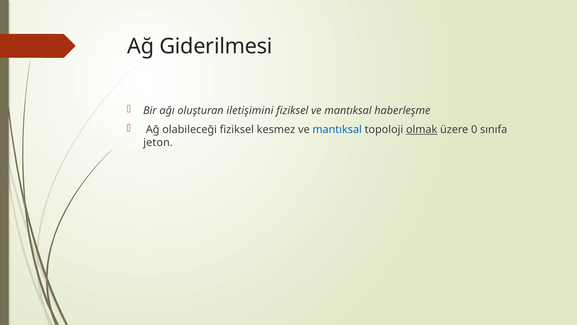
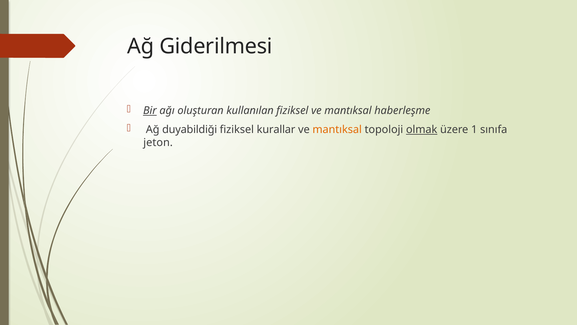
Bir underline: none -> present (150, 110)
iletişimini: iletişimini -> kullanılan (250, 110)
olabileceği: olabileceği -> duyabildiği (190, 129)
kesmez: kesmez -> kurallar (276, 129)
mantıksal colour: blue -> orange (337, 129)
0: 0 -> 1 (474, 129)
